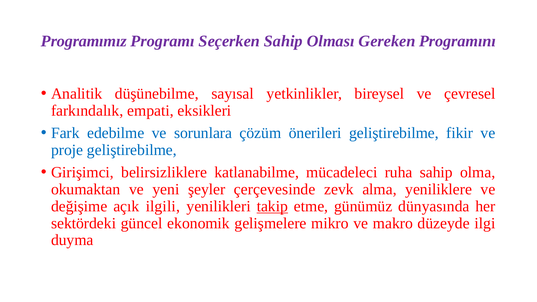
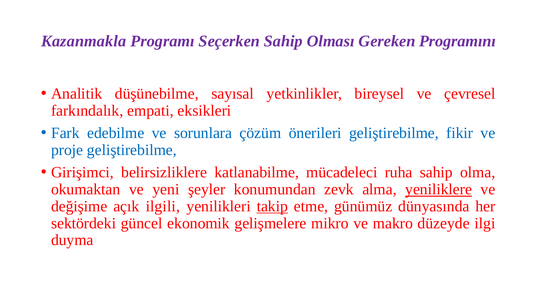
Programımız: Programımız -> Kazanmakla (84, 41)
çerçevesinde: çerçevesinde -> konumundan (275, 189)
yeniliklere underline: none -> present (439, 189)
